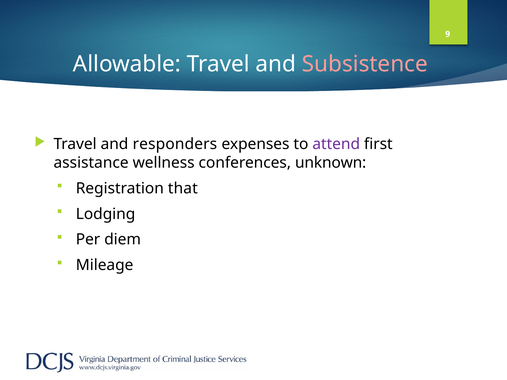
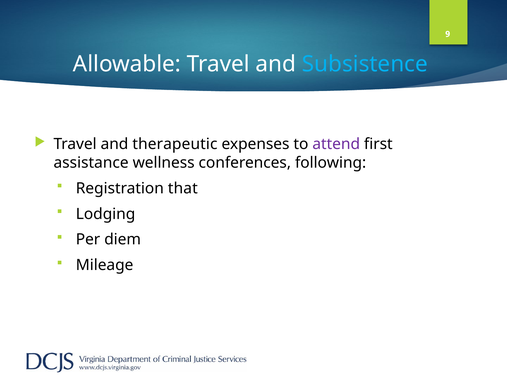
Subsistence colour: pink -> light blue (365, 64)
responders: responders -> therapeutic (175, 144)
unknown: unknown -> following (331, 163)
